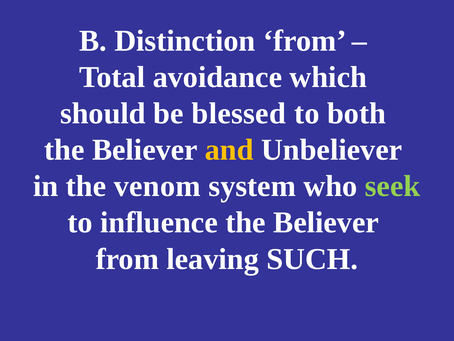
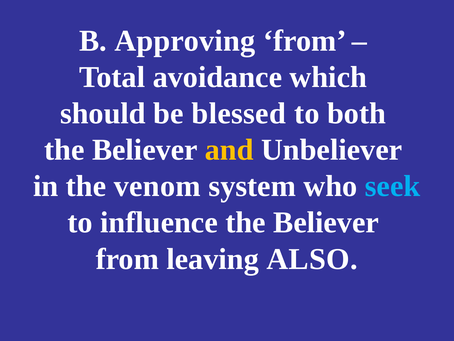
Distinction: Distinction -> Approving (185, 41)
seek colour: light green -> light blue (393, 186)
SUCH: SUCH -> ALSO (312, 259)
